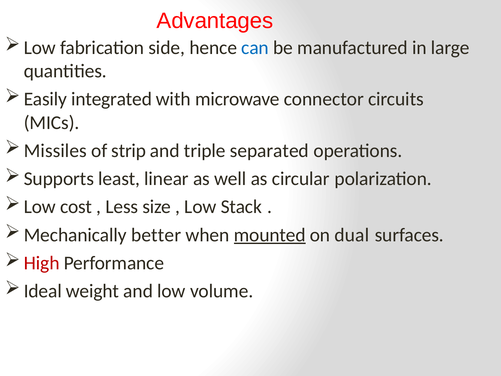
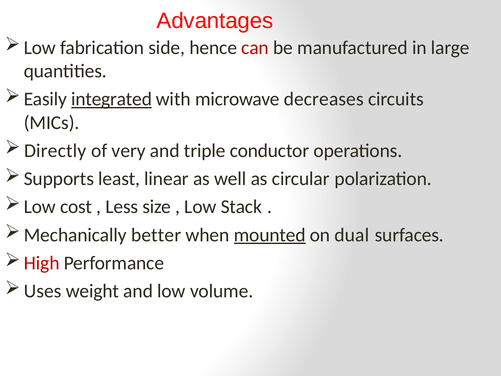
can colour: blue -> red (255, 48)
integrated underline: none -> present (112, 99)
connector: connector -> decreases (324, 99)
Missiles: Missiles -> Directly (55, 151)
strip: strip -> very (129, 151)
separated: separated -> conductor (269, 151)
Ideal: Ideal -> Uses (43, 291)
